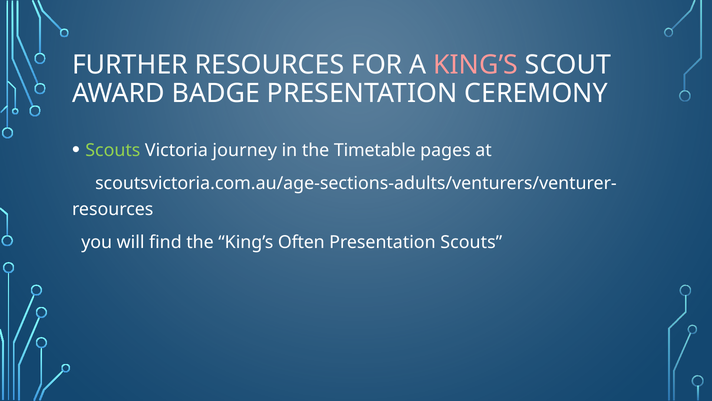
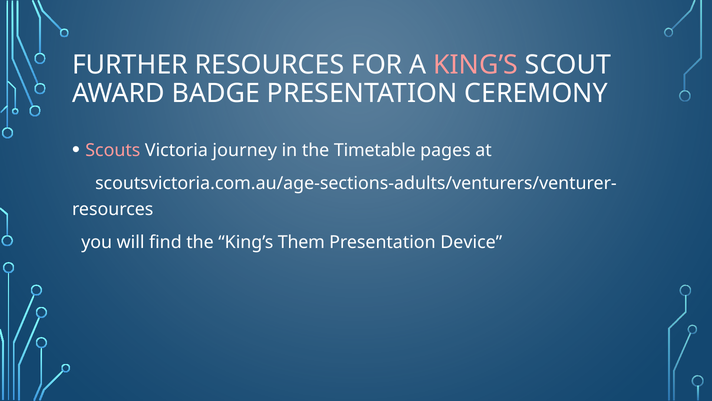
Scouts colour: light green -> pink (113, 150)
Often: Often -> Them (301, 242)
Presentation Scouts: Scouts -> Device (471, 242)
